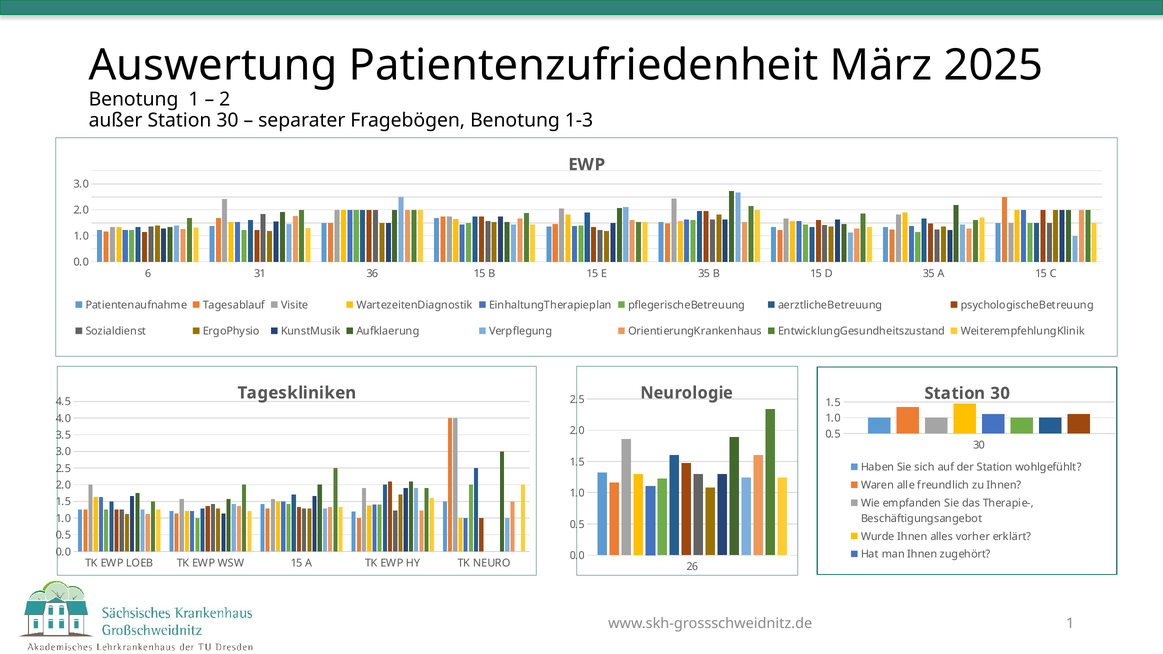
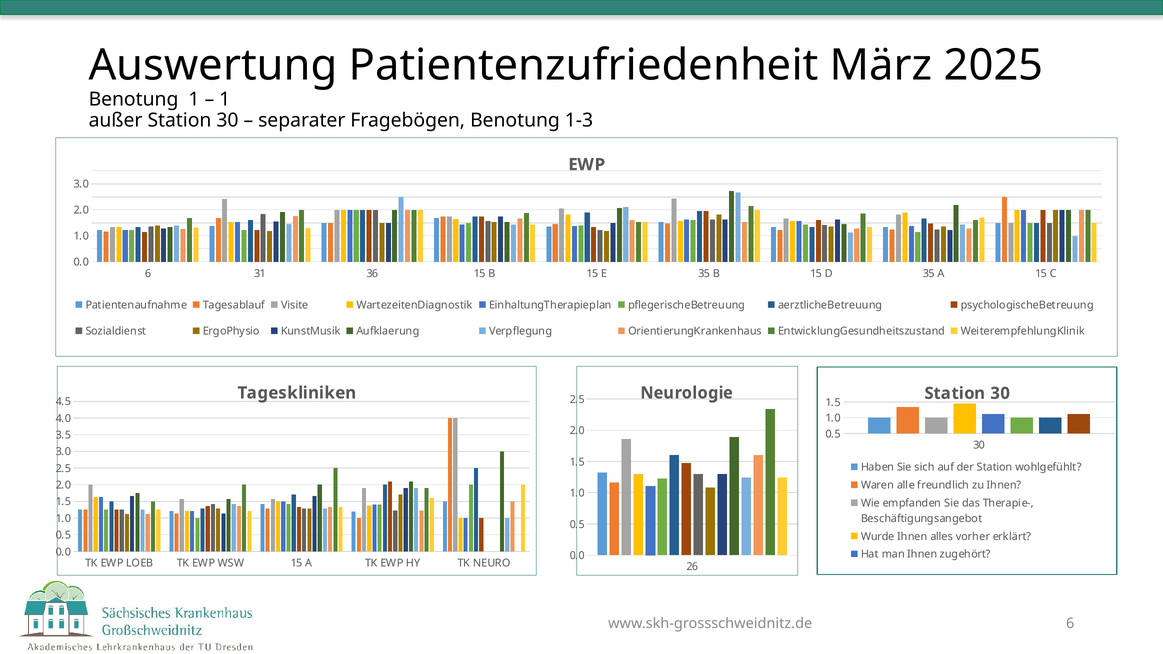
2: 2 -> 1 (225, 99)
www.skh-grossschweidnitz.de 1: 1 -> 6 (1070, 624)
